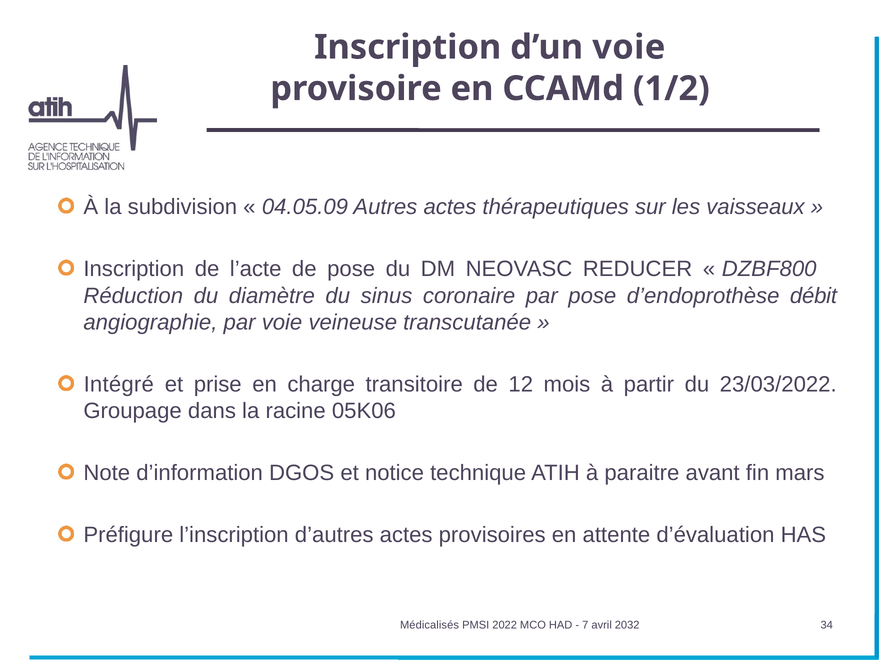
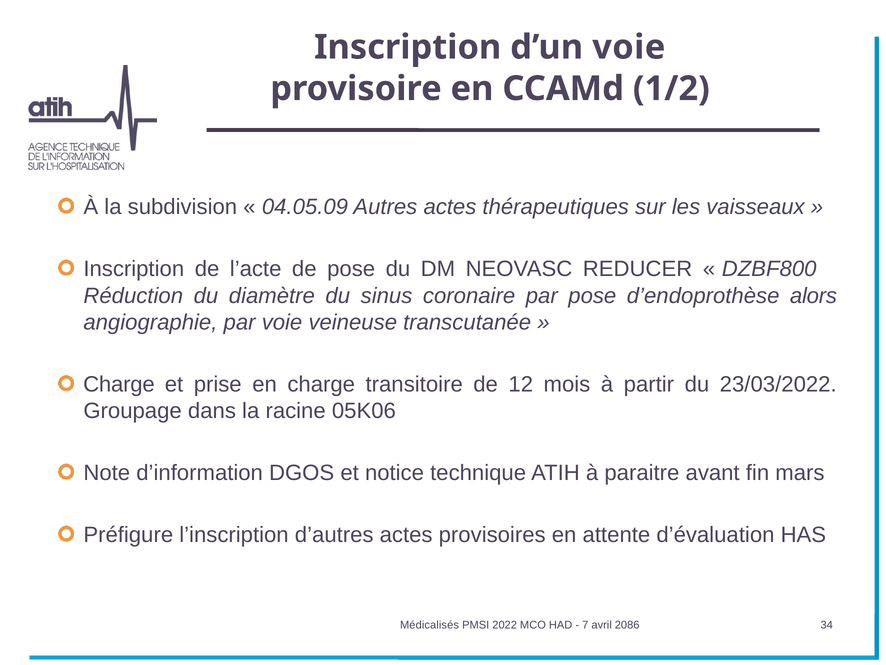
débit: débit -> alors (814, 296)
Intégré: Intégré -> Charge (119, 384)
2032: 2032 -> 2086 (627, 625)
